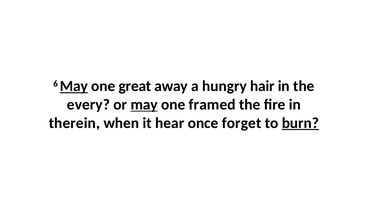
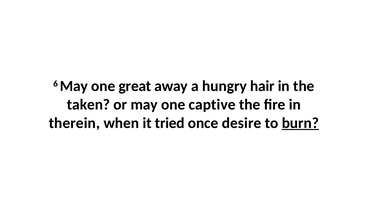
May underline: present -> none (74, 86)
every: every -> taken (89, 105)
may underline: present -> none (144, 105)
framed: framed -> captive (212, 105)
hear: hear -> tried (170, 123)
forget: forget -> desire (242, 123)
